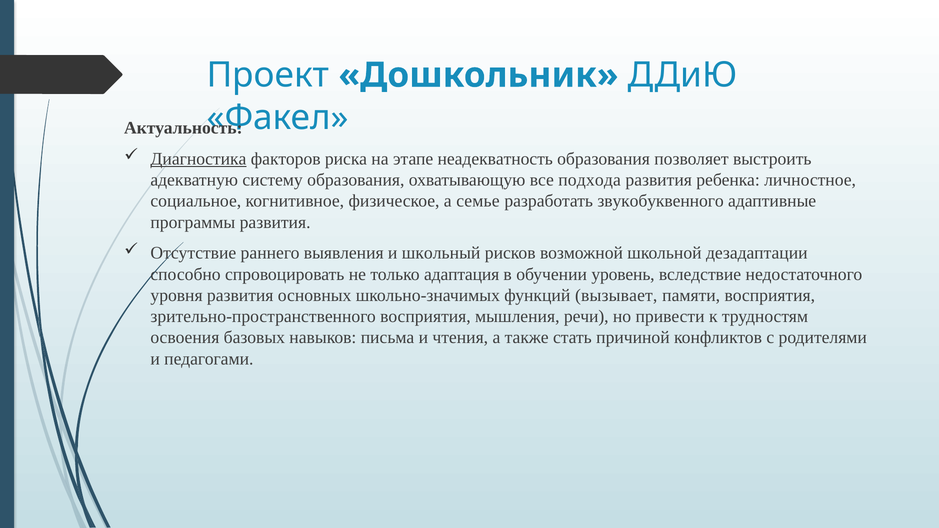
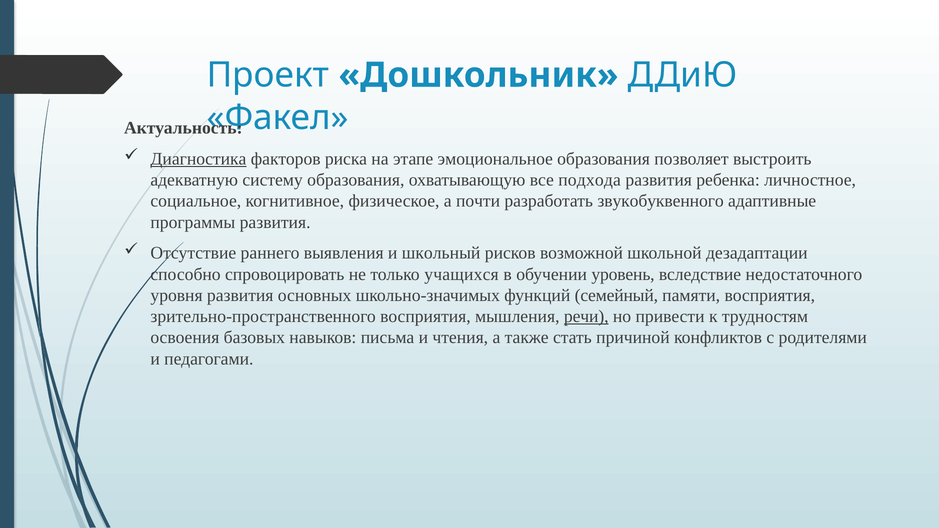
неадекватность: неадекватность -> эмоциональное (495, 159)
семье: семье -> почти (478, 201)
адаптация: адаптация -> учащихся (462, 274)
вызывает: вызывает -> семейный (616, 295)
речи underline: none -> present (586, 317)
